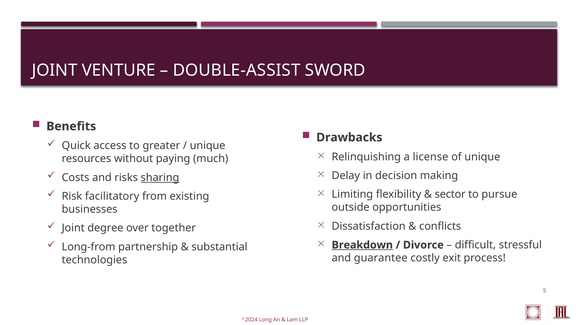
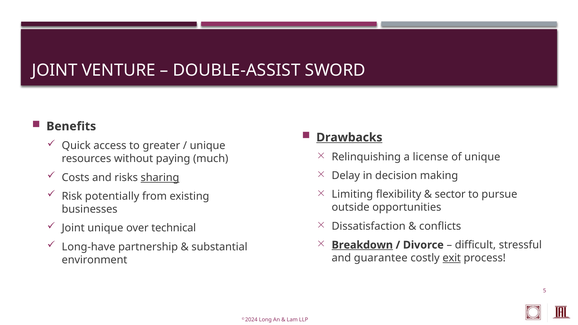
Drawbacks underline: none -> present (349, 137)
facilitatory: facilitatory -> potentially (112, 196)
Joint degree: degree -> unique (105, 228)
together: together -> technical (174, 228)
Long-from: Long-from -> Long-have (89, 247)
exit underline: none -> present (452, 258)
technologies: technologies -> environment (95, 260)
